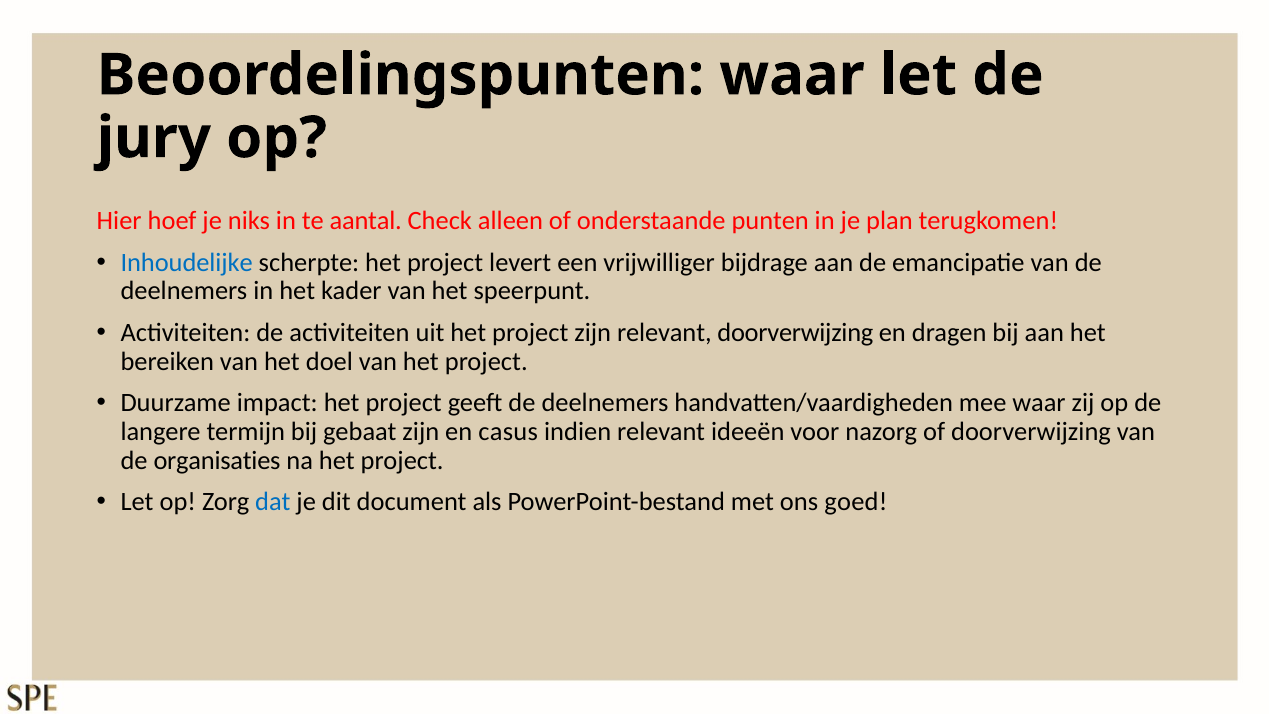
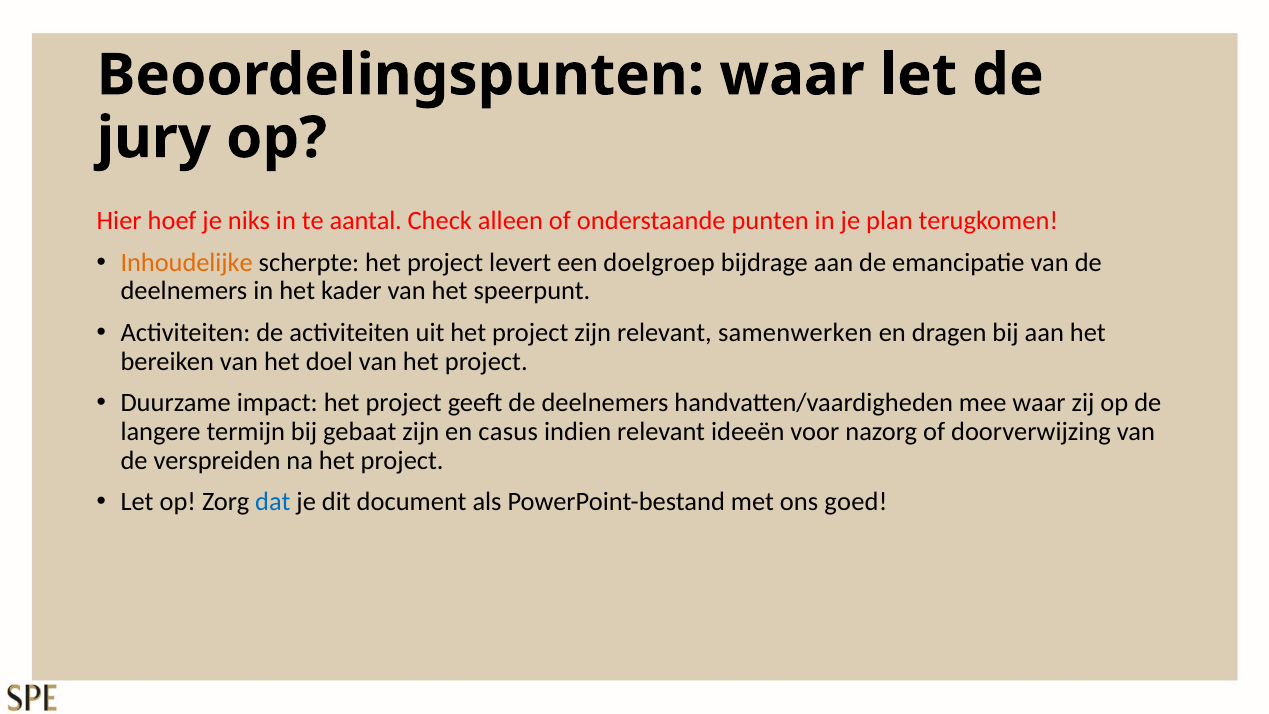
Inhoudelijke colour: blue -> orange (187, 262)
vrijwilliger: vrijwilliger -> doelgroep (659, 262)
relevant doorverwijzing: doorverwijzing -> samenwerken (795, 333)
organisaties: organisaties -> verspreiden (217, 460)
